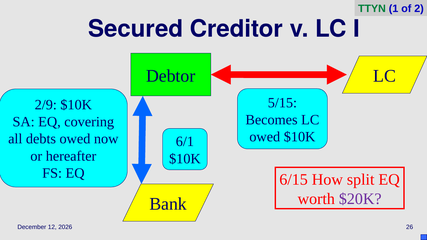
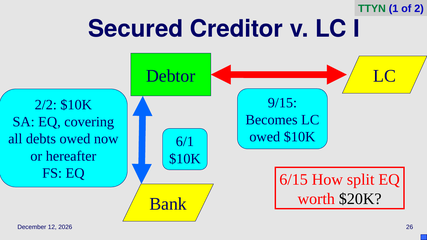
5/15: 5/15 -> 9/15 (282, 103)
2/9: 2/9 -> 2/2 (46, 105)
$20K colour: purple -> black (360, 199)
